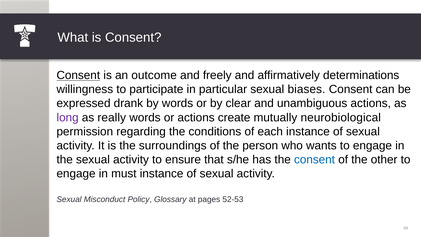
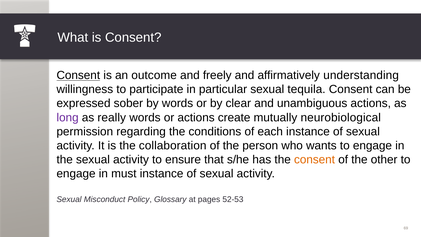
determinations: determinations -> understanding (361, 75)
biases: biases -> tequila (307, 89)
drank: drank -> sober (128, 103)
surroundings: surroundings -> collaboration (173, 145)
consent colour: blue -> orange (315, 160)
